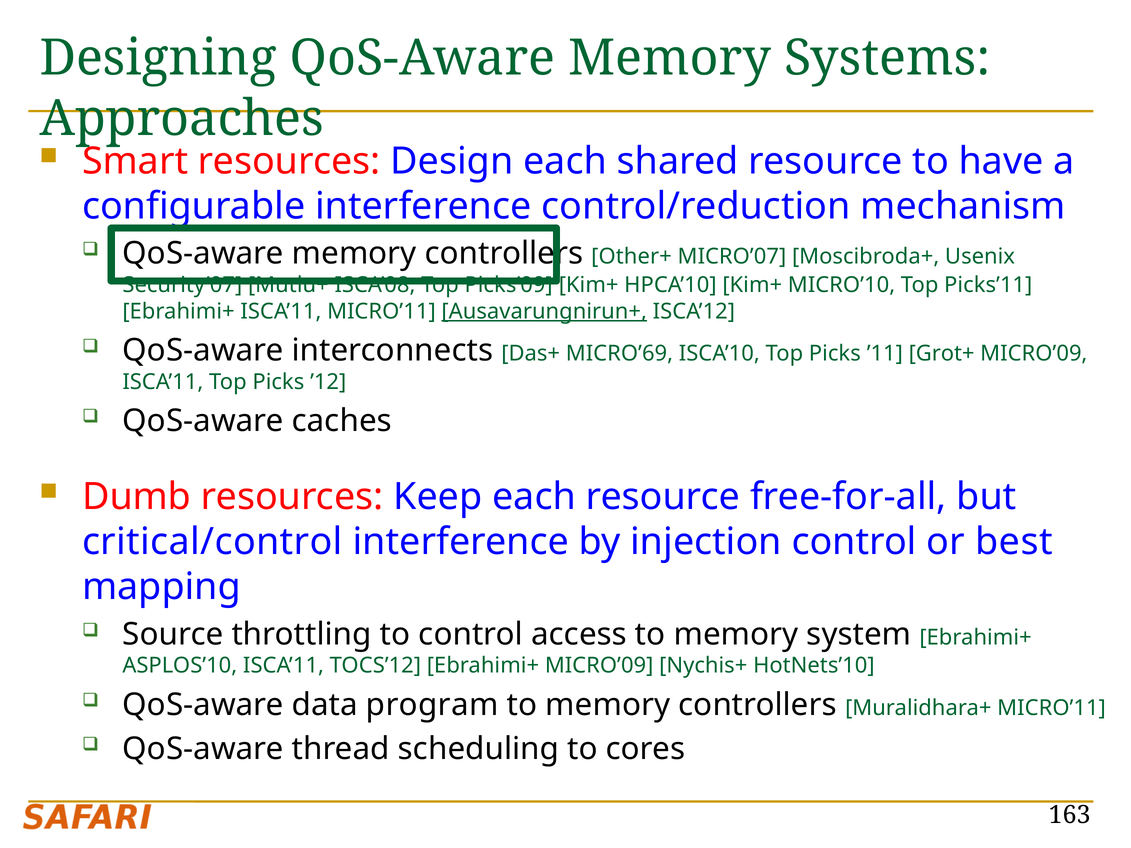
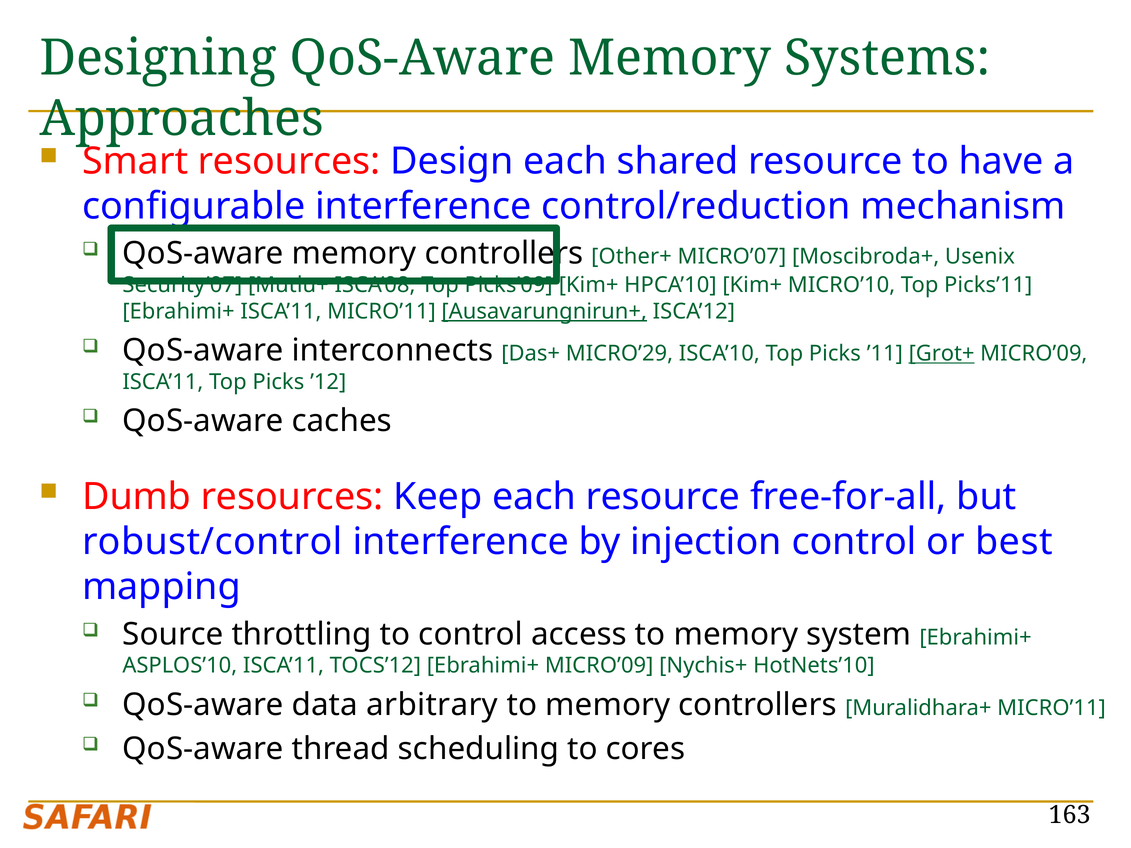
MICRO’69: MICRO’69 -> MICRO’29 (619, 354)
Grot+ underline: none -> present (942, 354)
critical/control: critical/control -> robust/control (212, 542)
program: program -> arbitrary (432, 705)
